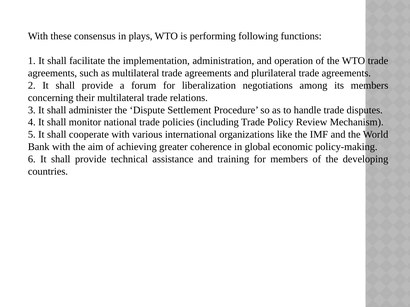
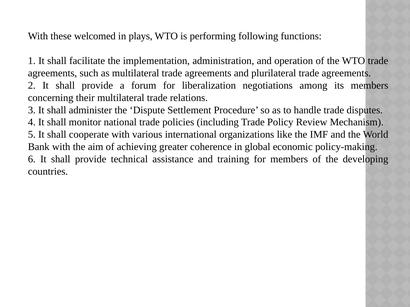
consensus: consensus -> welcomed (95, 36)
